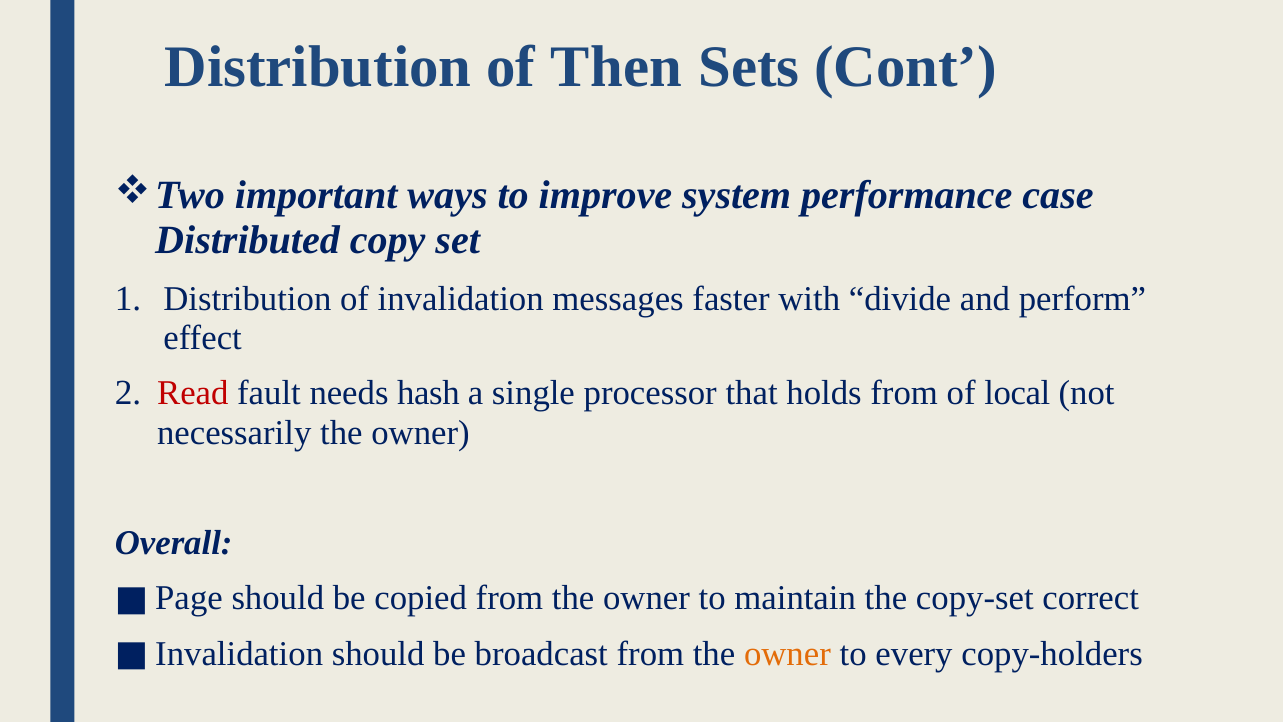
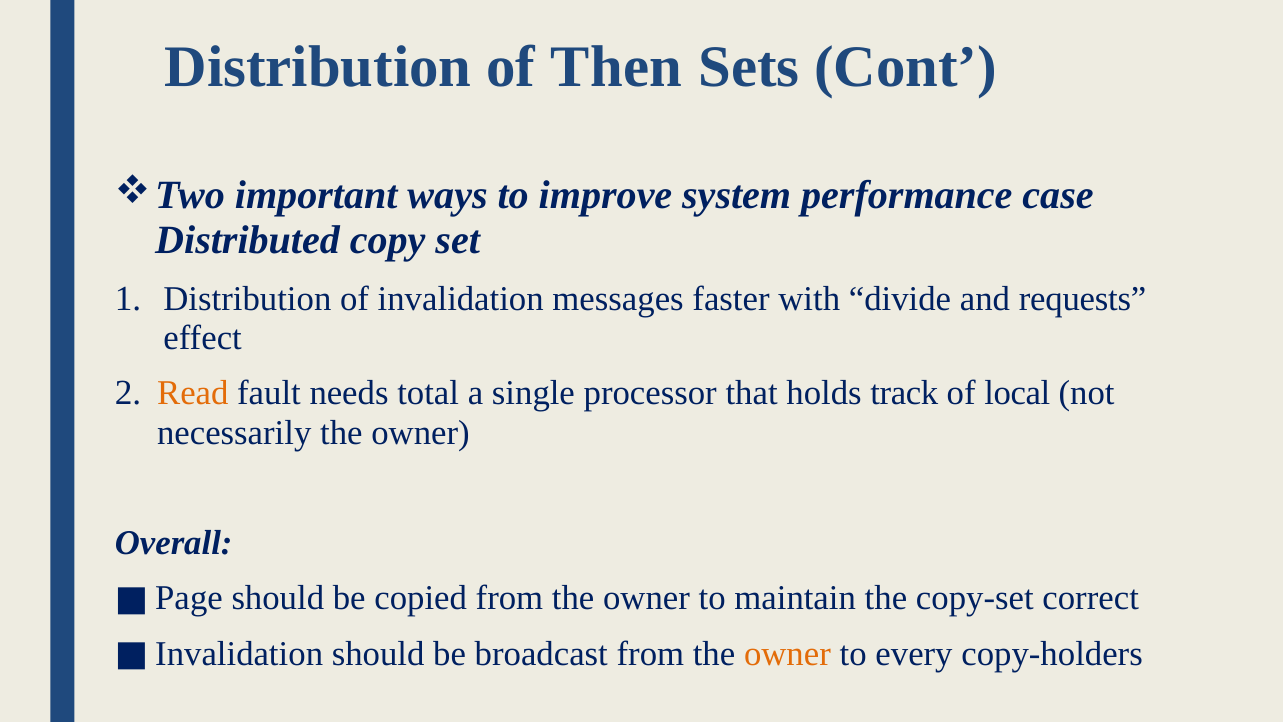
perform: perform -> requests (1083, 299)
Read colour: red -> orange (193, 393)
hash: hash -> total (428, 393)
holds from: from -> track (904, 393)
